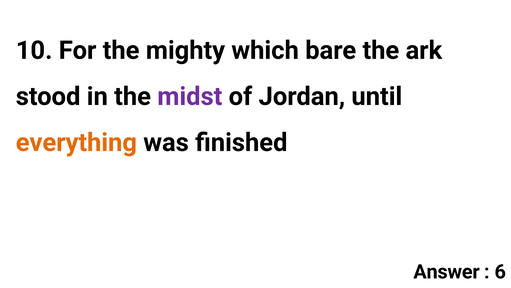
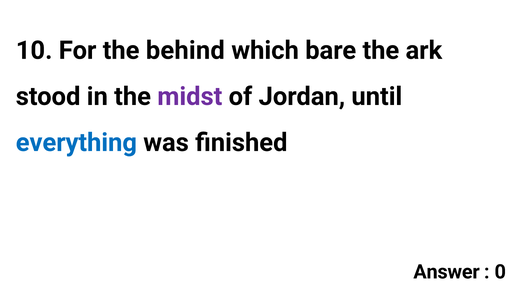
mighty: mighty -> behind (185, 50)
everything colour: orange -> blue (76, 142)
6: 6 -> 0 (500, 271)
